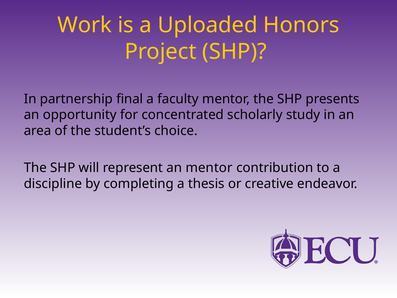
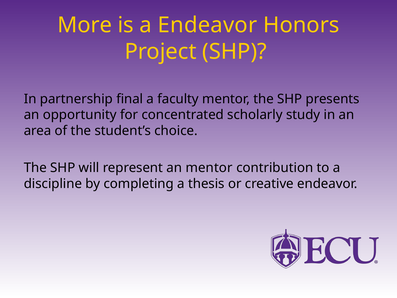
Work: Work -> More (85, 25)
a Uploaded: Uploaded -> Endeavor (207, 25)
